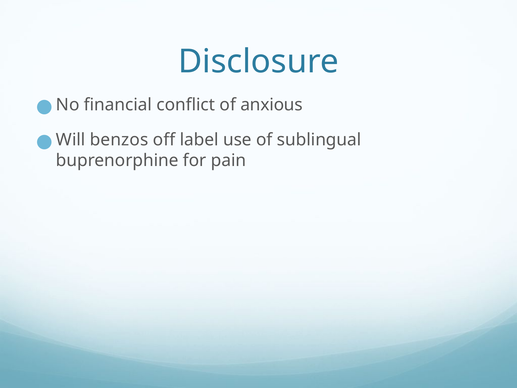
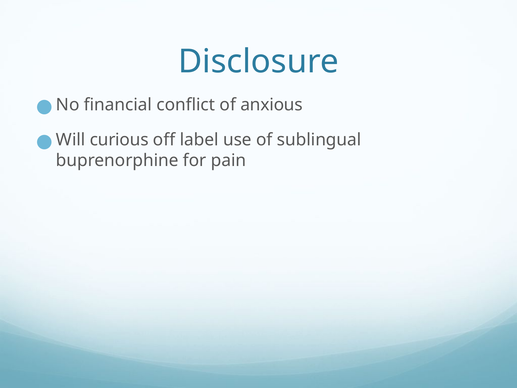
benzos: benzos -> curious (119, 140)
